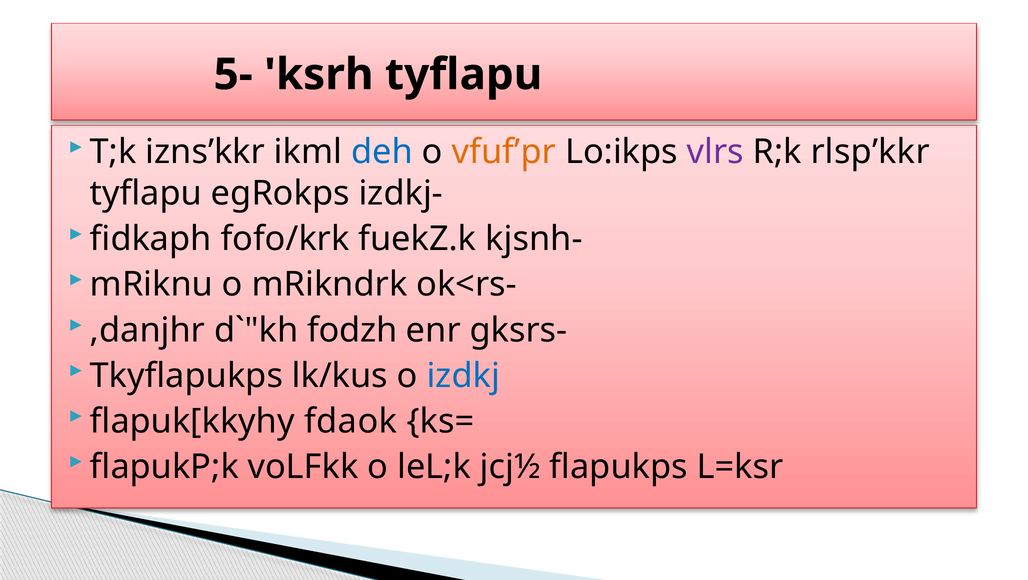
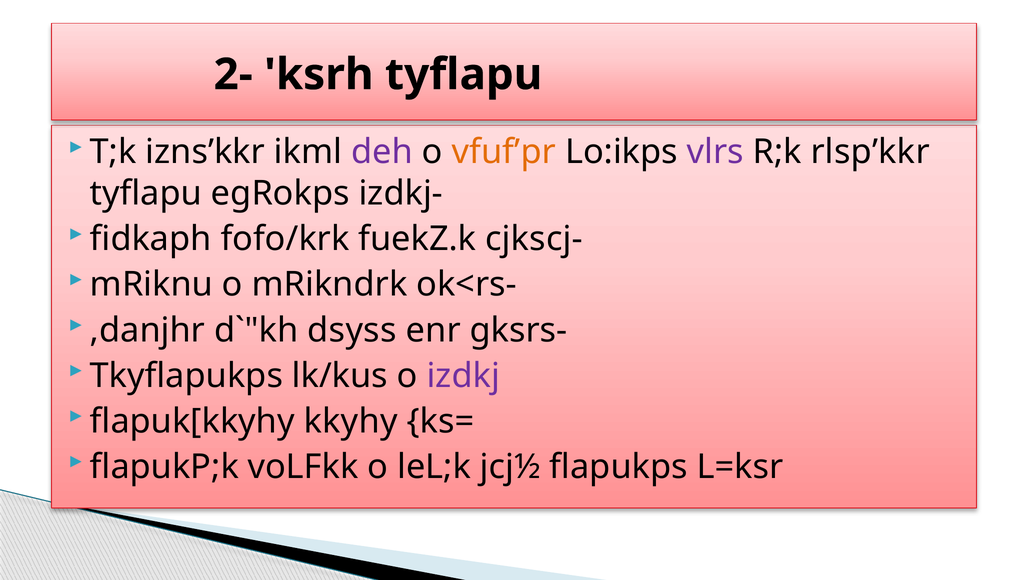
5-: 5- -> 2- (233, 75)
deh colour: blue -> purple (382, 152)
kjsnh-: kjsnh- -> cjkscj- (534, 239)
fodzh: fodzh -> dsyss (352, 330)
izdkj colour: blue -> purple (463, 376)
fdaok: fdaok -> kkyhy (351, 421)
